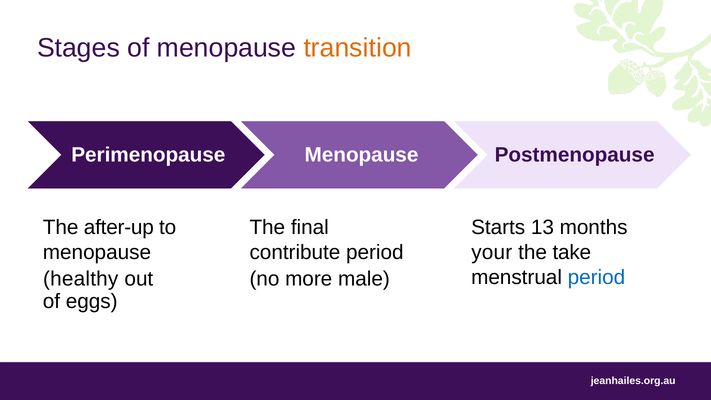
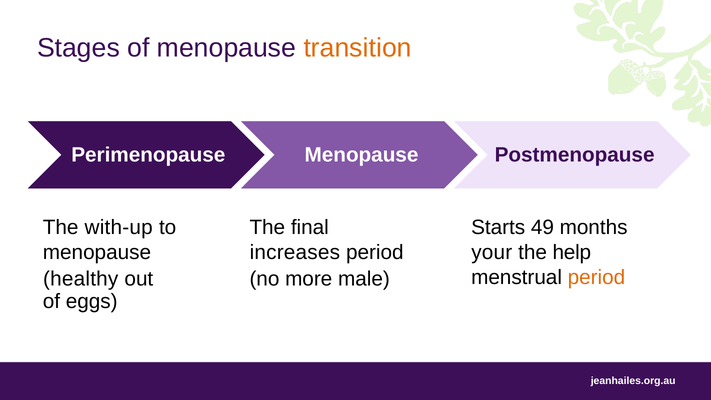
13: 13 -> 49 (542, 227)
after-up: after-up -> with-up (119, 227)
contribute: contribute -> increases (295, 252)
take: take -> help (572, 252)
period colour: blue -> orange (596, 277)
